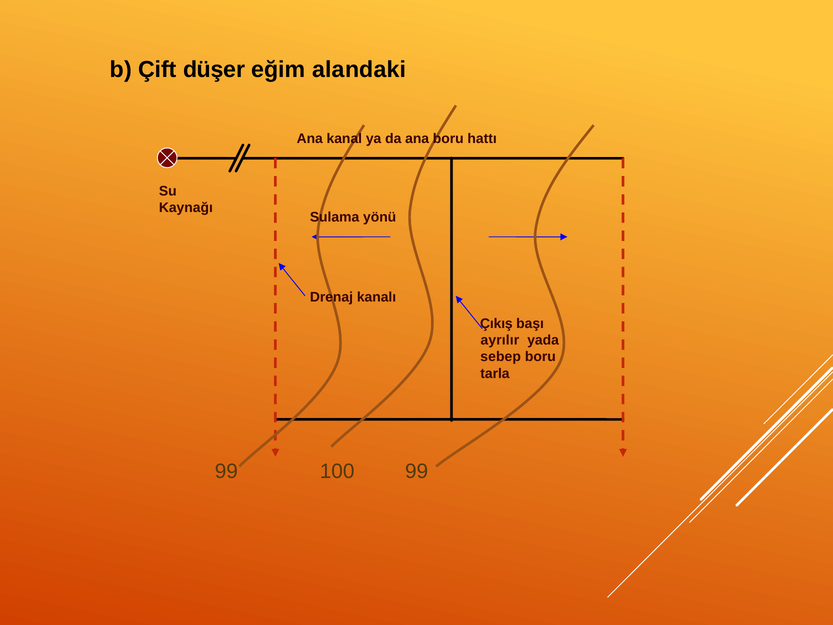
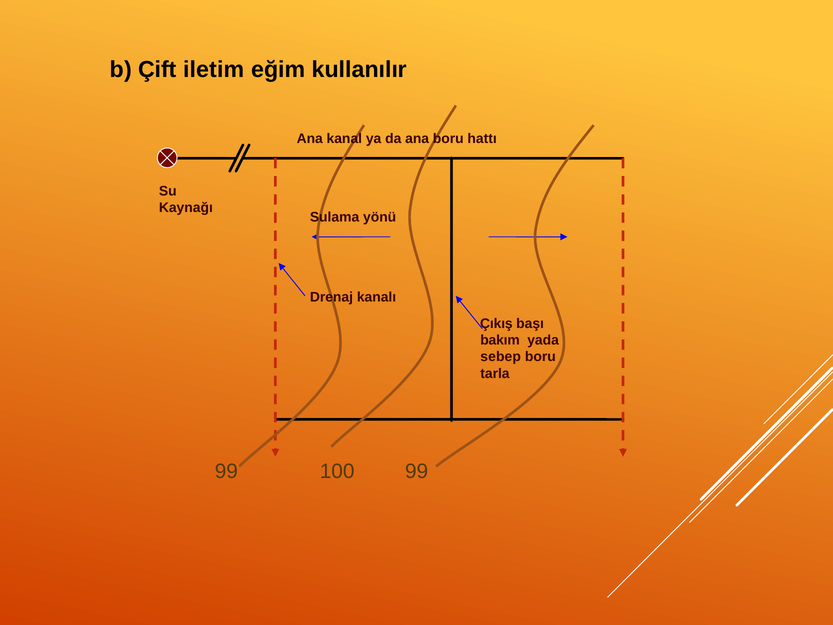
düşer: düşer -> iletim (214, 70)
alandaki: alandaki -> kullanılır (359, 70)
ayrılır: ayrılır -> bakım (500, 340)
